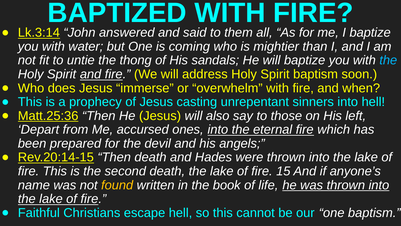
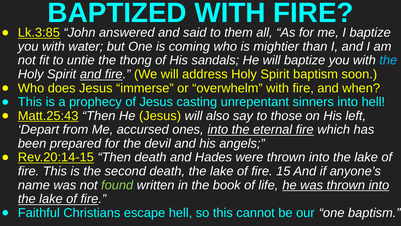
Lk.3:14: Lk.3:14 -> Lk.3:85 (39, 33)
Matt.25:36: Matt.25:36 -> Matt.25:43 (48, 116)
found colour: yellow -> light green (117, 185)
